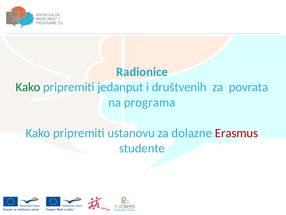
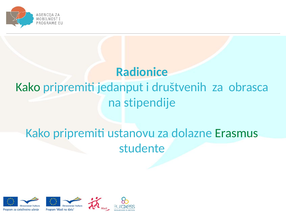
povrata: povrata -> obrasca (249, 87)
programa: programa -> stipendije (150, 102)
Erasmus colour: red -> green (237, 133)
